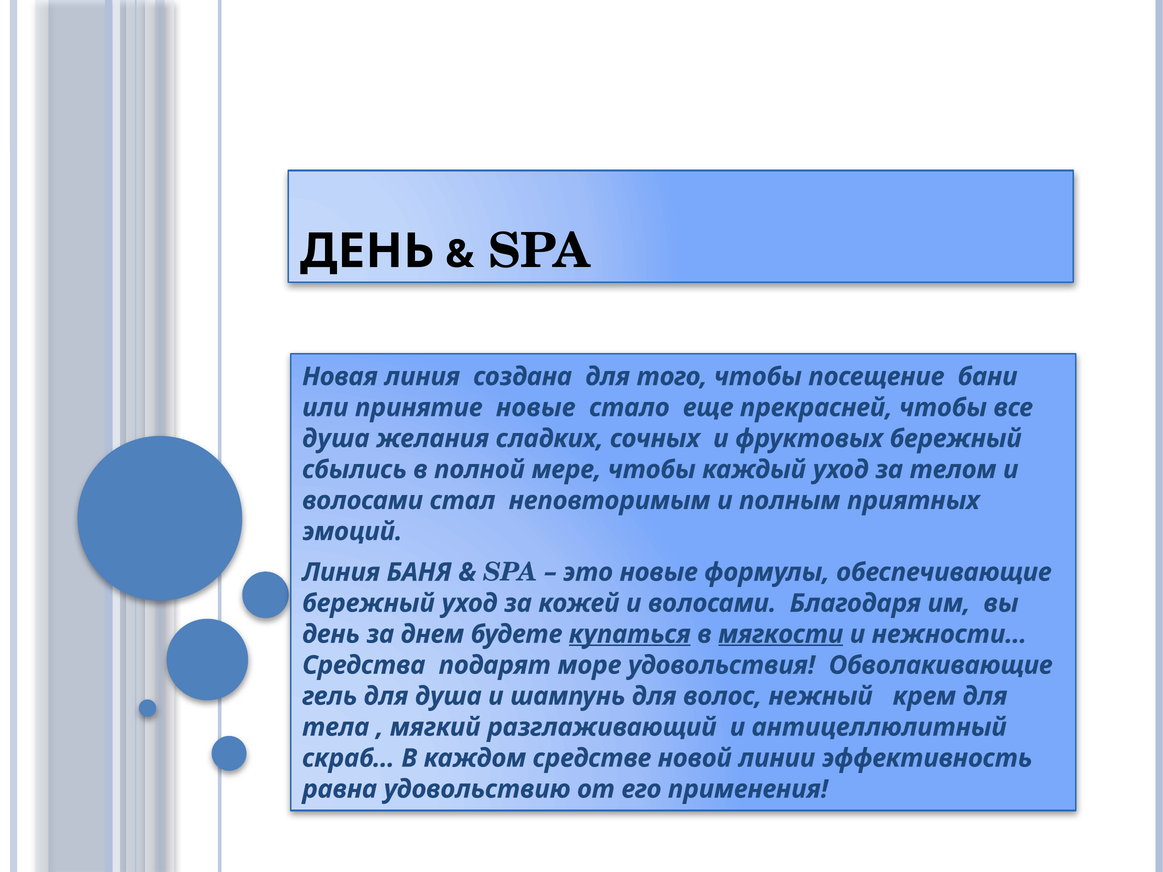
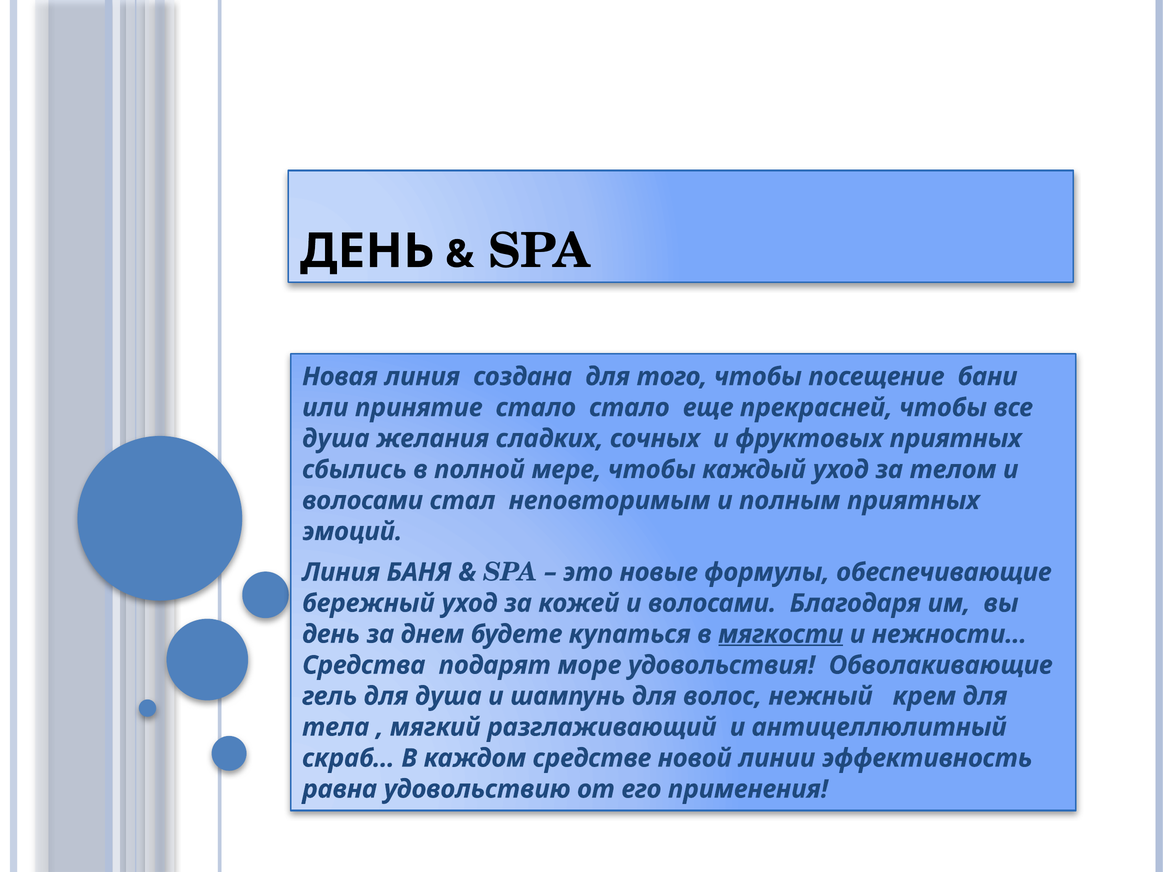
принятие новые: новые -> стало (536, 408)
фруктовых бережный: бережный -> приятных (956, 439)
купаться underline: present -> none (630, 634)
